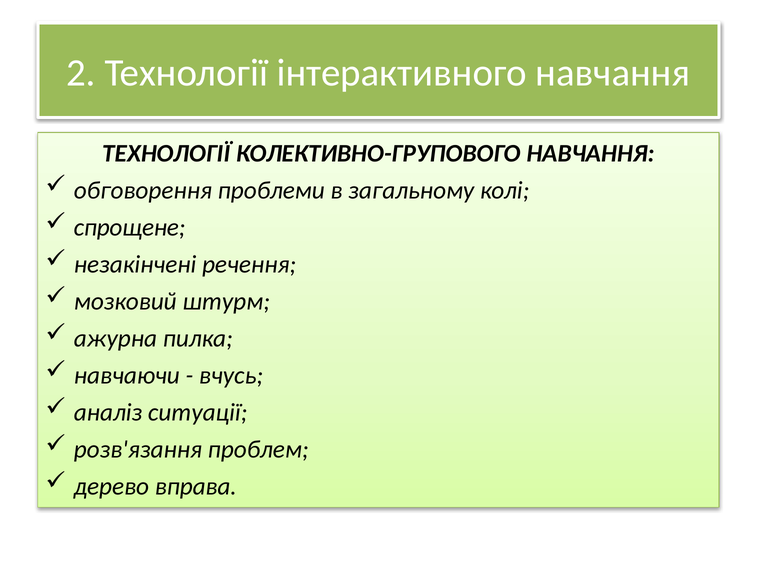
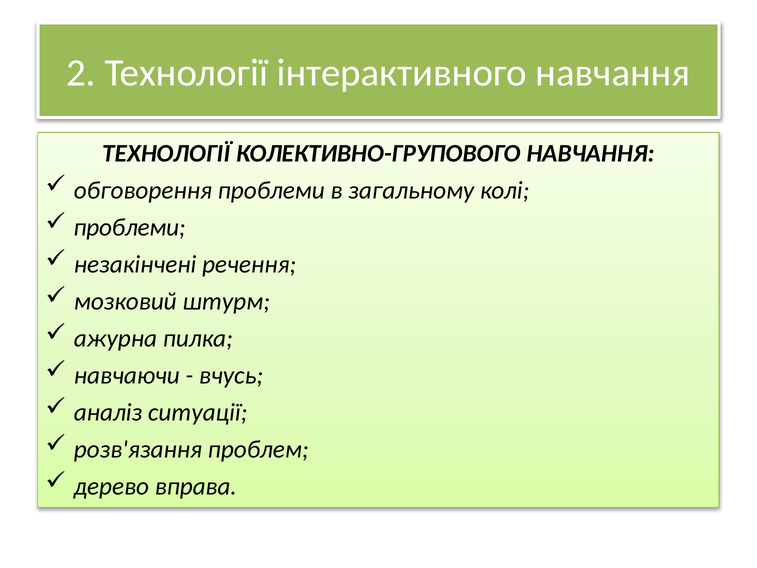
спрощене: спрощене -> проблеми (130, 227)
